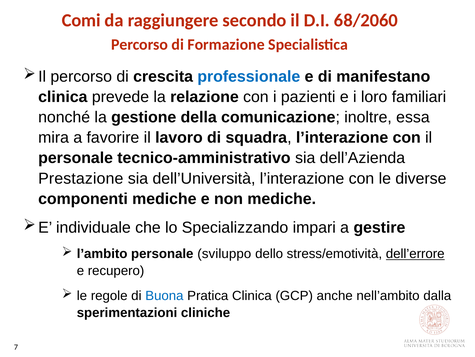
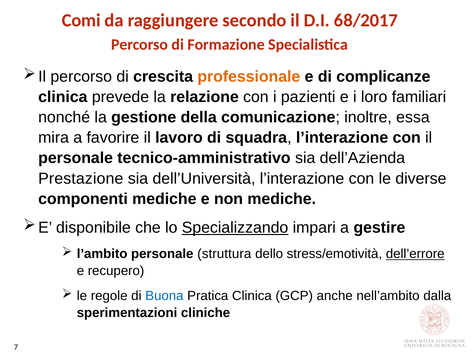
68/2060: 68/2060 -> 68/2017 (366, 20)
professionale colour: blue -> orange (249, 76)
manifestano: manifestano -> complicanze (383, 76)
individuale: individuale -> disponibile (93, 227)
Specializzando underline: none -> present (235, 227)
sviluppo: sviluppo -> struttura (224, 253)
